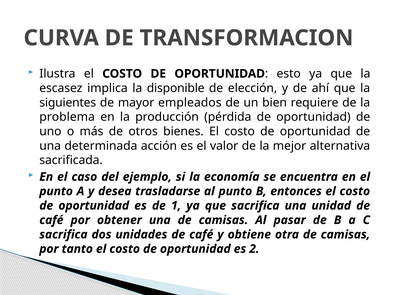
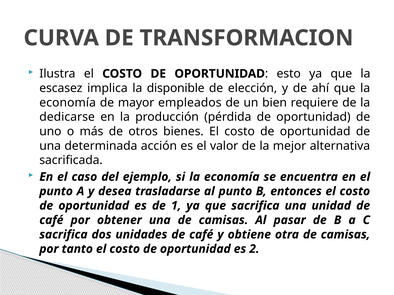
siguientes: siguientes -> economía (68, 103)
problema: problema -> dedicarse (67, 117)
